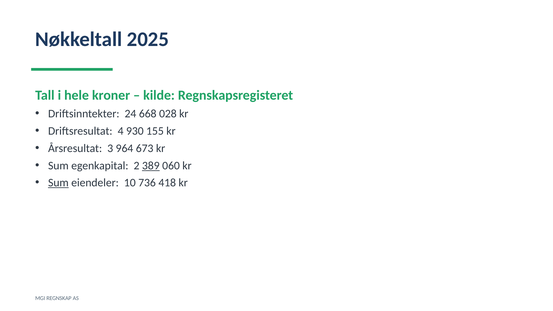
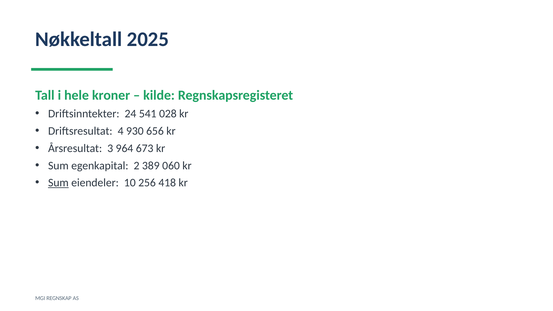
668: 668 -> 541 (148, 114)
155: 155 -> 656 (155, 131)
389 underline: present -> none (151, 166)
736: 736 -> 256 (147, 183)
